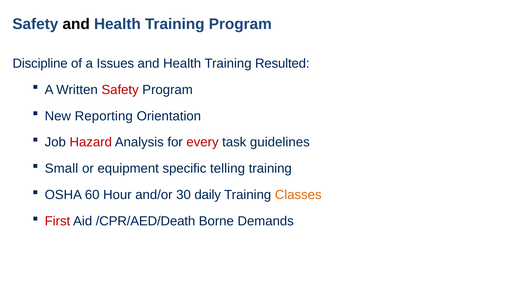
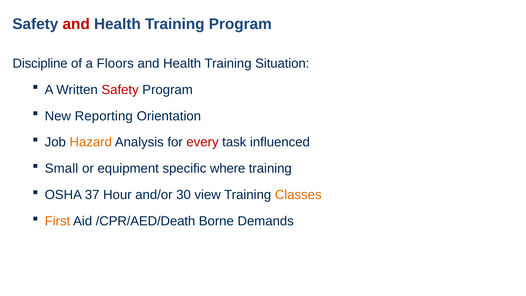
and colour: black -> red (76, 24)
Issues: Issues -> Floors (115, 63)
Resulted: Resulted -> Situation (282, 63)
Hazard colour: red -> orange (91, 142)
guidelines: guidelines -> influenced (280, 142)
telling: telling -> where (228, 169)
60: 60 -> 37 (92, 195)
daily: daily -> view (208, 195)
First colour: red -> orange (57, 221)
